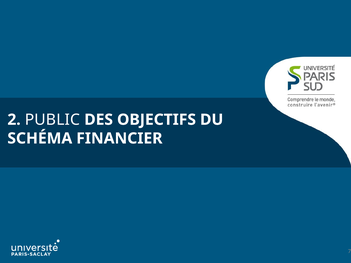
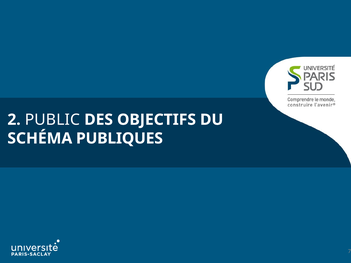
FINANCIER: FINANCIER -> PUBLIQUES (119, 138)
